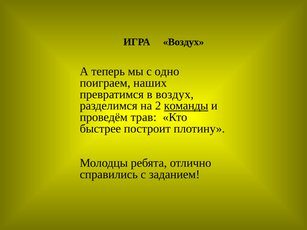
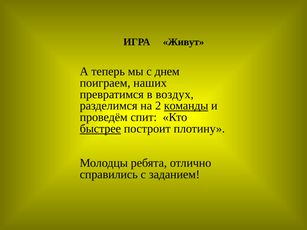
ИГРА Воздух: Воздух -> Живут (183, 42)
одно: одно -> днем (167, 71)
трав: трав -> спит (144, 117)
быстрее underline: none -> present (100, 129)
